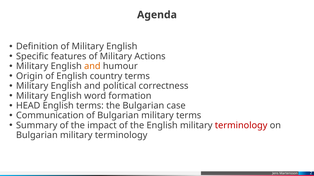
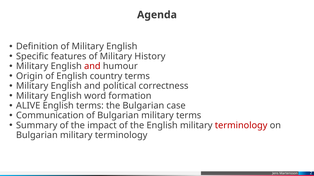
Actions: Actions -> History (150, 57)
and colour: orange -> red (92, 66)
HEAD: HEAD -> ALIVE (28, 106)
